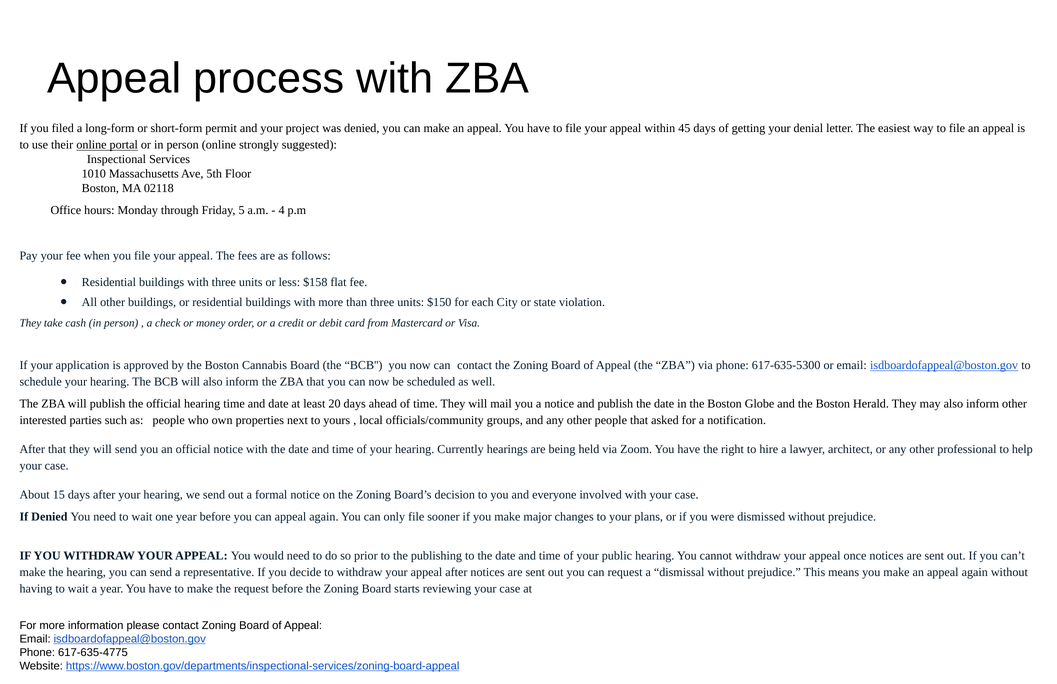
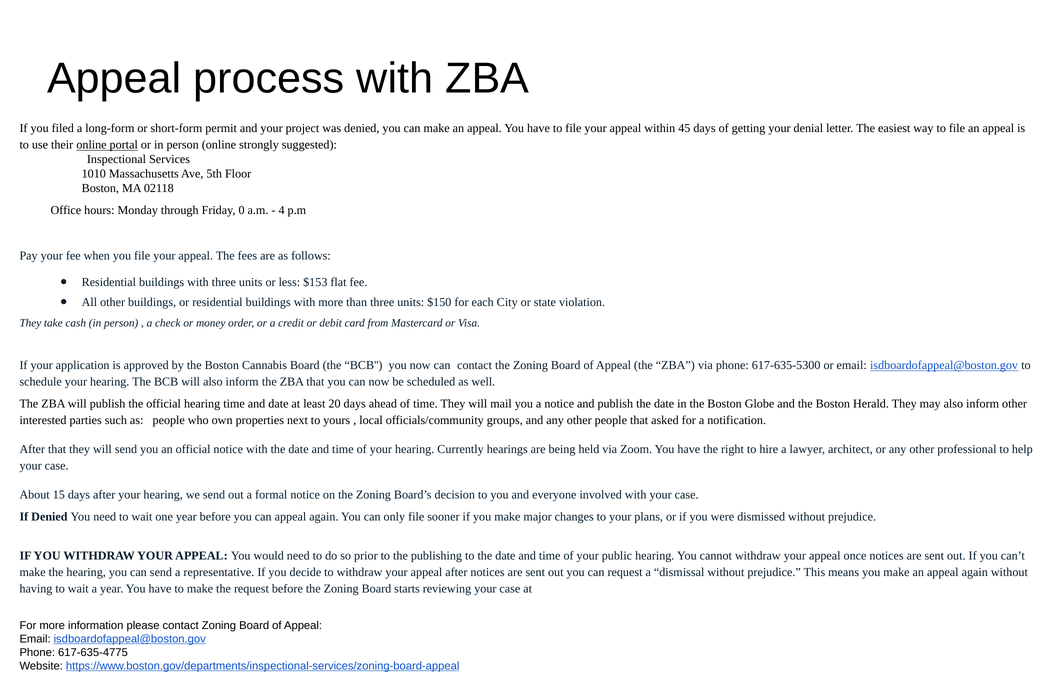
5: 5 -> 0 (242, 210)
$158: $158 -> $153 (315, 282)
